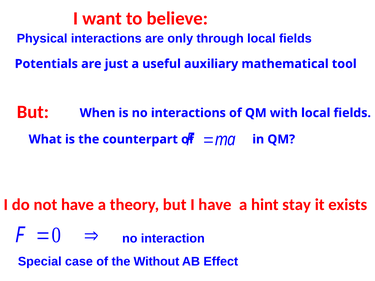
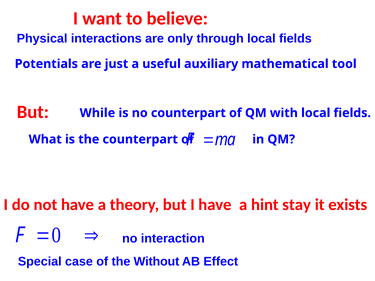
When: When -> While (97, 113)
no interactions: interactions -> counterpart (188, 113)
